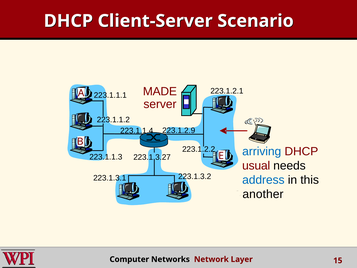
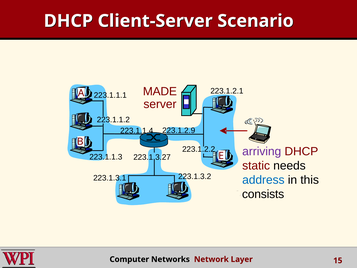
arriving colour: blue -> purple (262, 151)
usual: usual -> static (256, 166)
another: another -> consists (263, 194)
